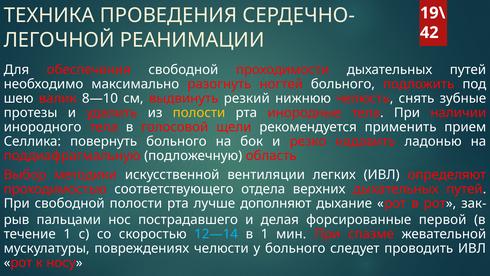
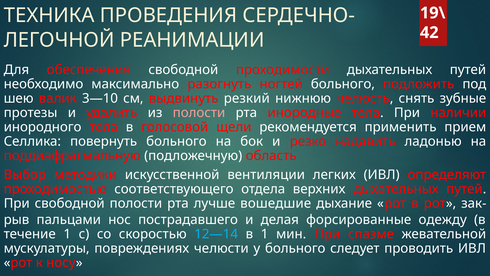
8—10: 8—10 -> 3—10 (100, 98)
полости colour: yellow -> pink (199, 112)
дополняют: дополняют -> вошедшие (276, 203)
первой: первой -> одежду (443, 219)
